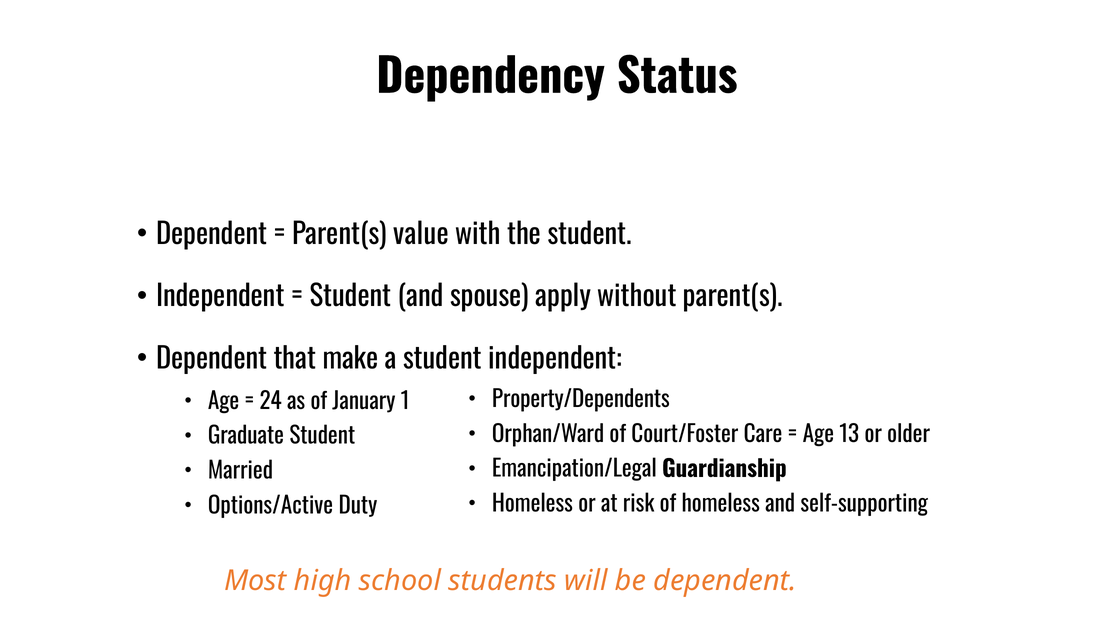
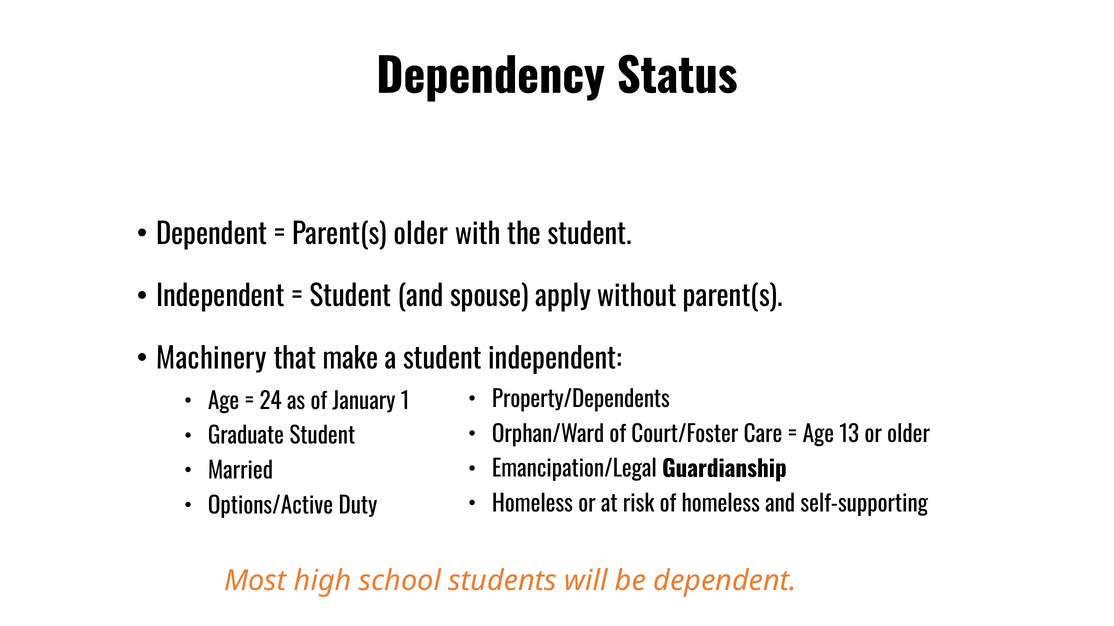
Parent(s value: value -> older (421, 235)
Dependent: Dependent -> Machinery (211, 359)
